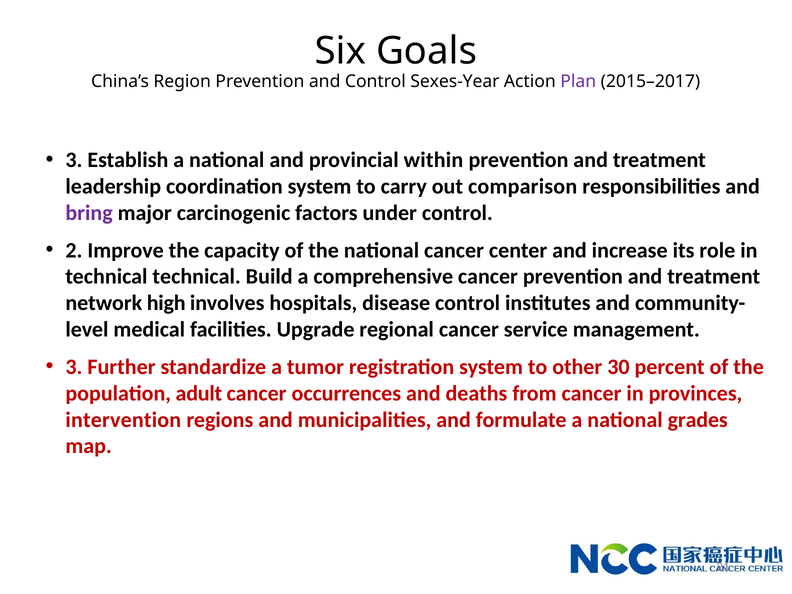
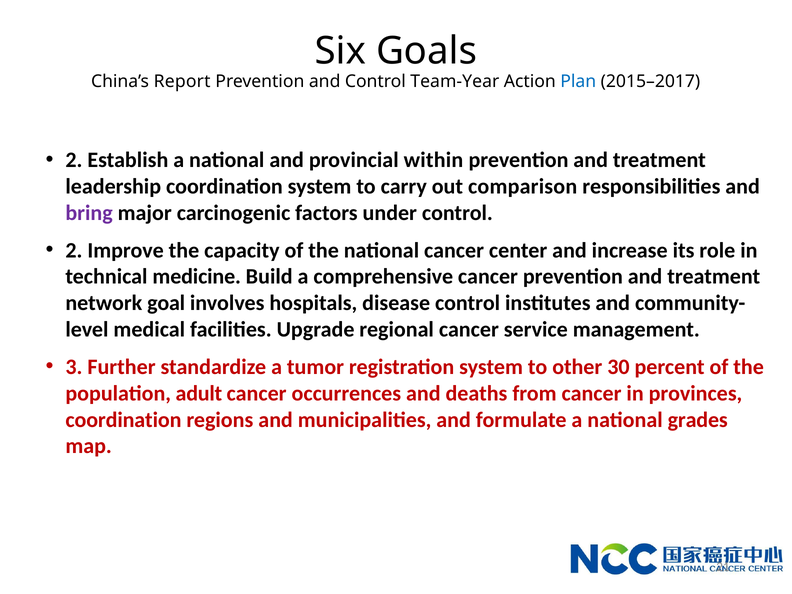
Region: Region -> Report (182, 82)
Sexes-Year: Sexes-Year -> Team-Year (455, 82)
Plan colour: purple -> blue (578, 82)
3: 3 -> 2 (74, 160)
technical technical: technical -> medicine (197, 277)
high: high -> goal (166, 303)
intervention: intervention -> coordination (123, 420)
